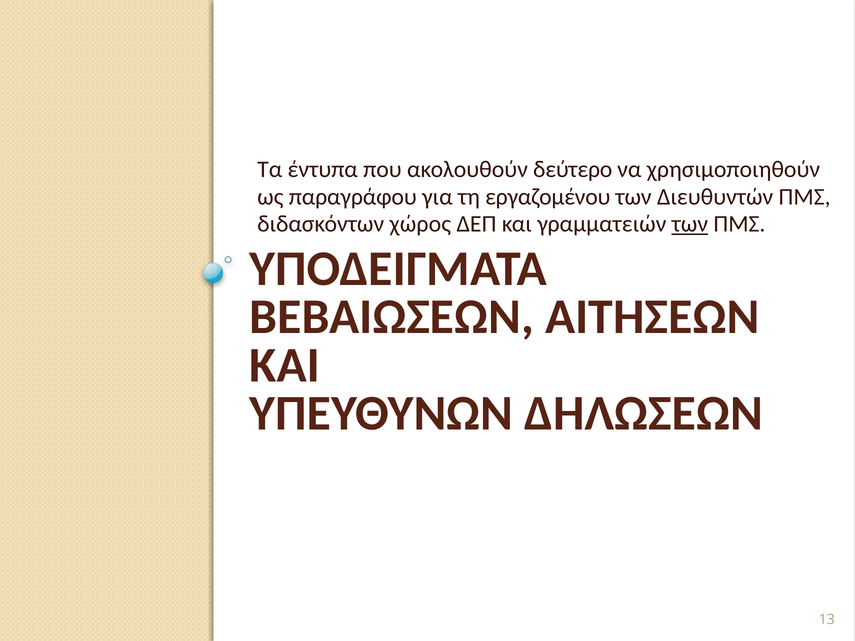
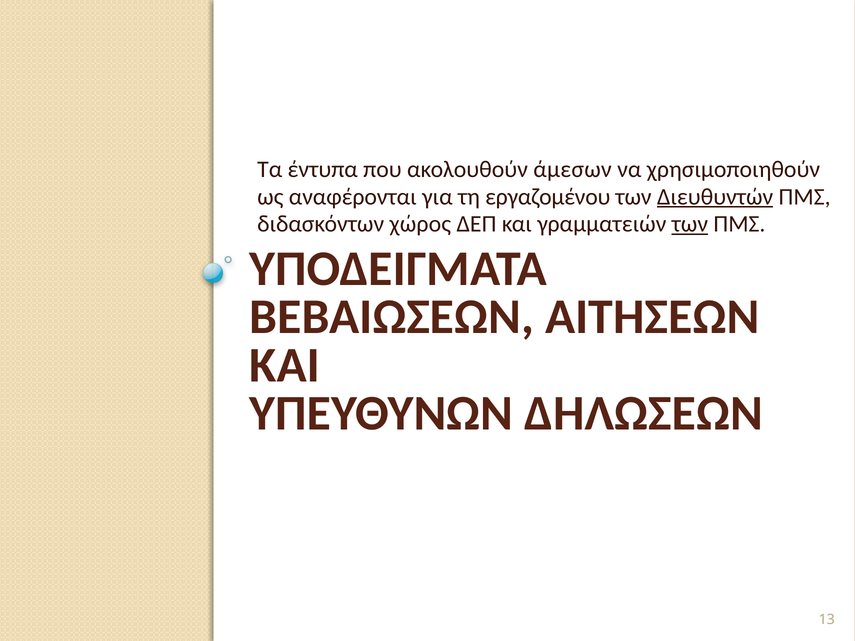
δεύτερο: δεύτερο -> άμεσων (573, 169)
παραγράφου: παραγράφου -> αναφέρονται (353, 197)
Διευθυντών underline: none -> present (715, 197)
